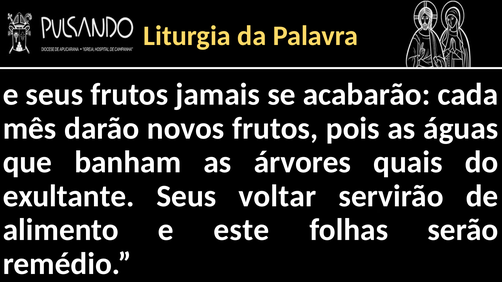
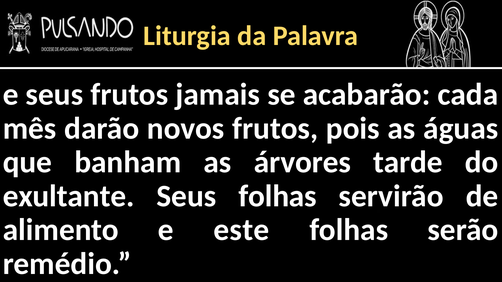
quais: quais -> tarde (408, 162)
Seus voltar: voltar -> folhas (278, 196)
